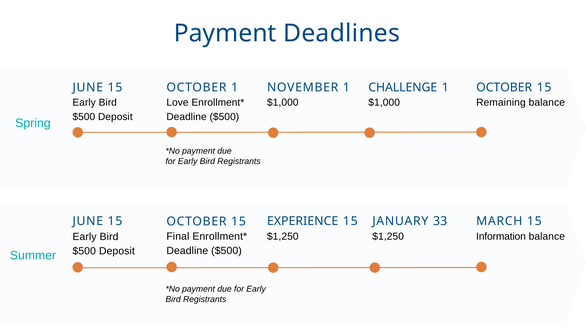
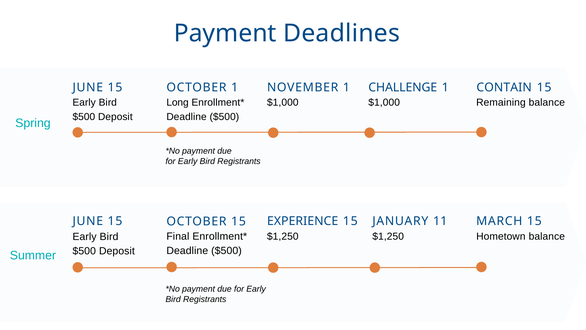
OCTOBER: OCTOBER -> CONTAIN (504, 87)
Love: Love -> Long (178, 102)
33: 33 -> 11 (440, 221)
Information: Information -> Hometown (501, 236)
